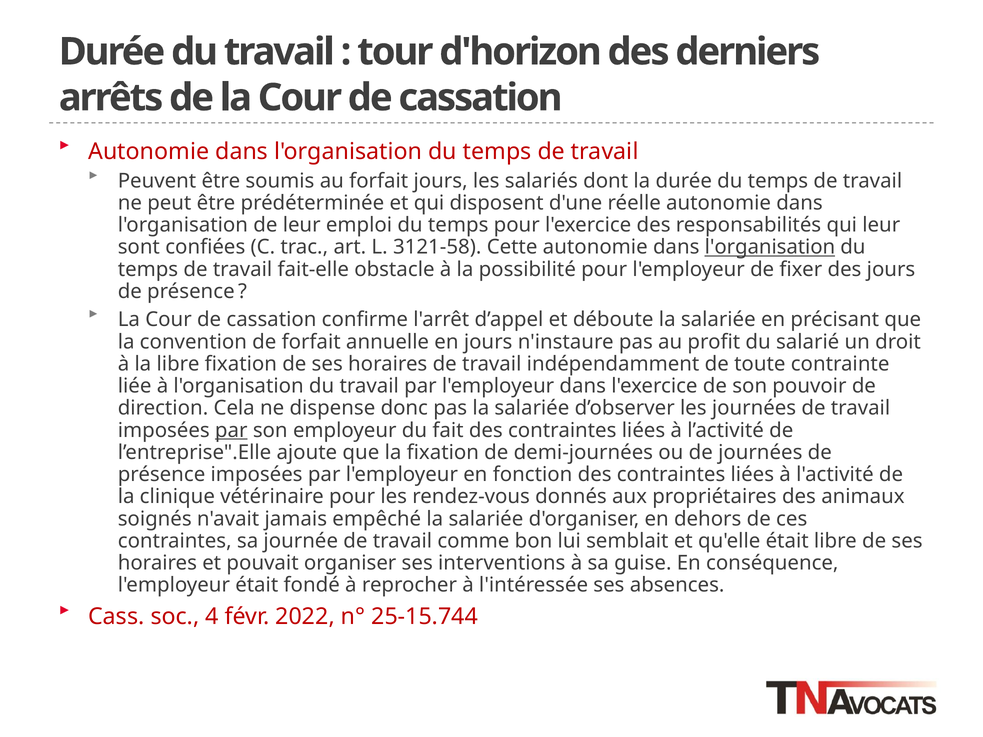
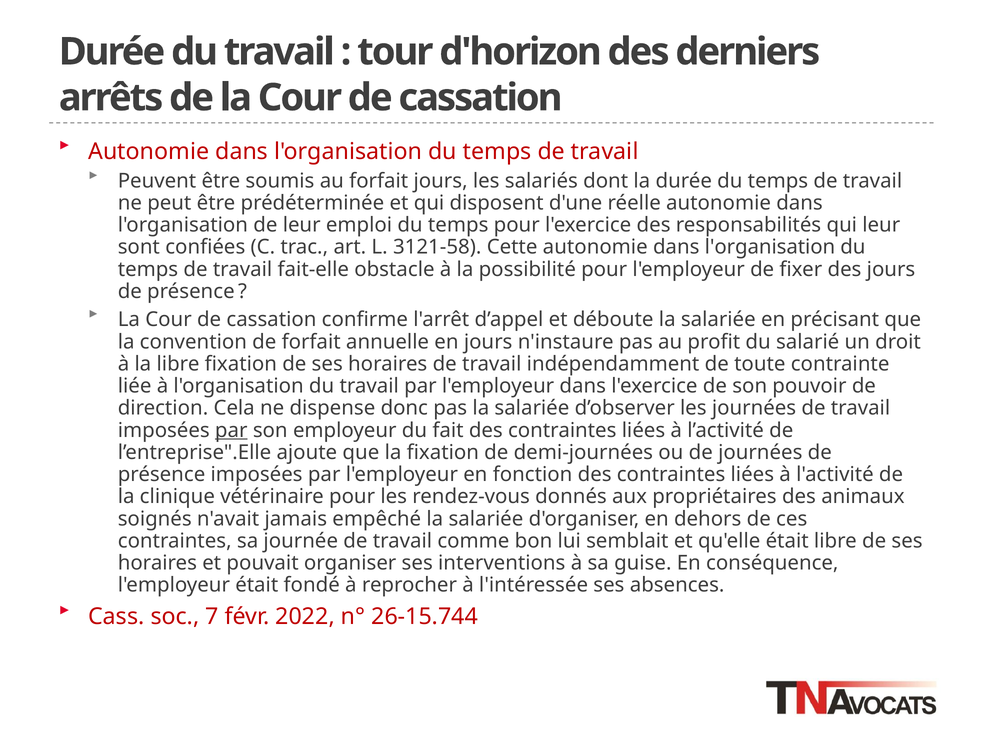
l'organisation underline: present -> none (770, 247)
4: 4 -> 7 (212, 617)
25-15.744: 25-15.744 -> 26-15.744 (425, 617)
